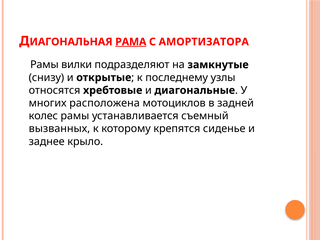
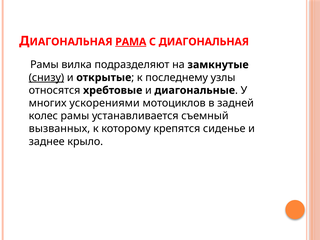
АМОРТИЗАТОРА: АМОРТИЗАТОРА -> ДИАГОНАЛЬНАЯ (204, 42)
вилки: вилки -> вилка (77, 65)
снизу underline: none -> present (46, 78)
расположена: расположена -> ускорениями (105, 103)
